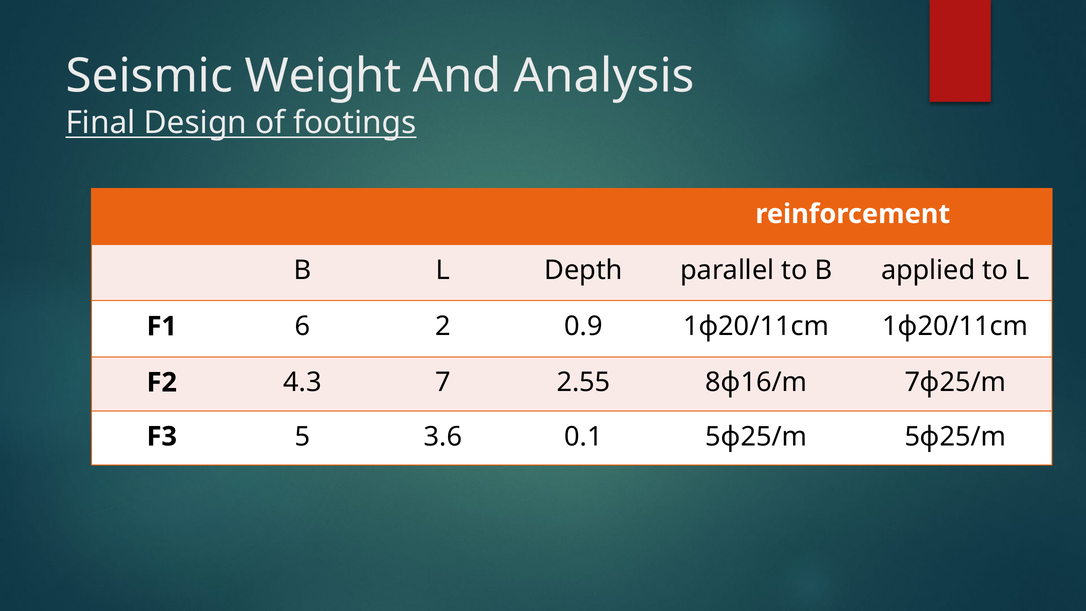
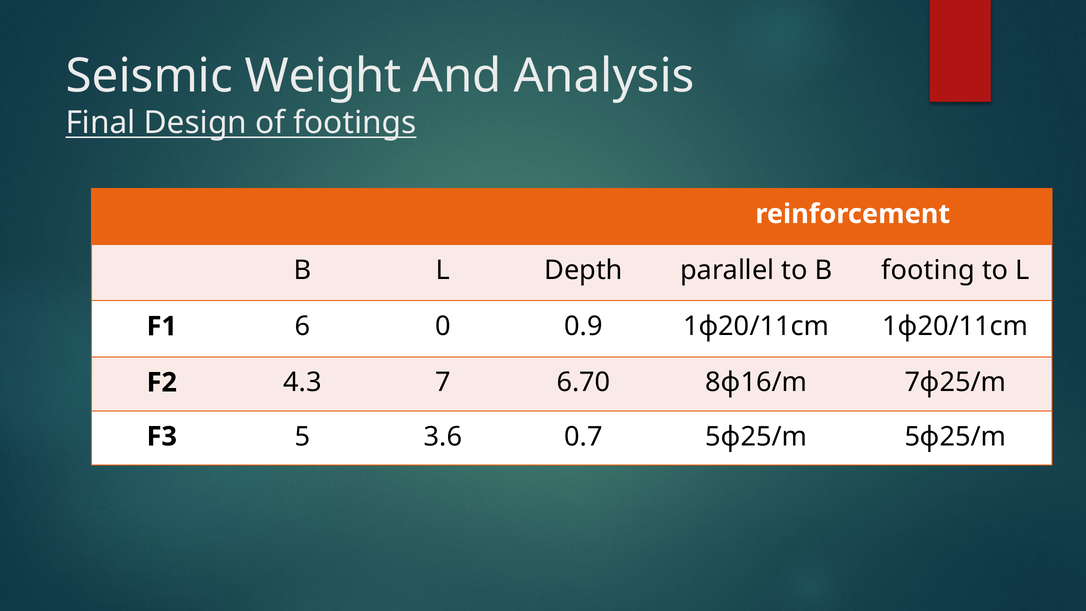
applied: applied -> footing (928, 270)
2: 2 -> 0 (443, 326)
2.55: 2.55 -> 6.70 (583, 382)
0.1: 0.1 -> 0.7 (583, 436)
